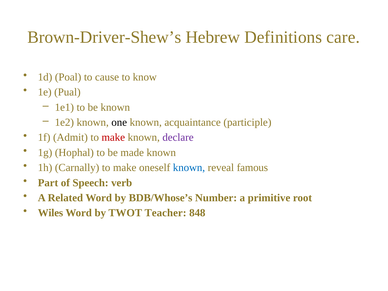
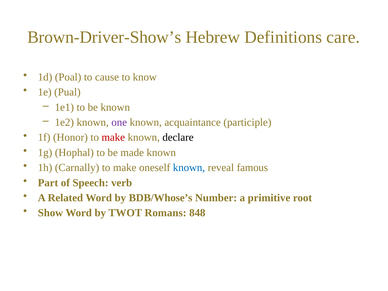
Brown-Driver-Shew’s: Brown-Driver-Shew’s -> Brown-Driver-Show’s (104, 37)
one colour: black -> purple (119, 122)
Admit: Admit -> Honor (70, 137)
declare colour: purple -> black (178, 137)
Wiles: Wiles -> Show (50, 213)
Teacher: Teacher -> Romans (166, 213)
